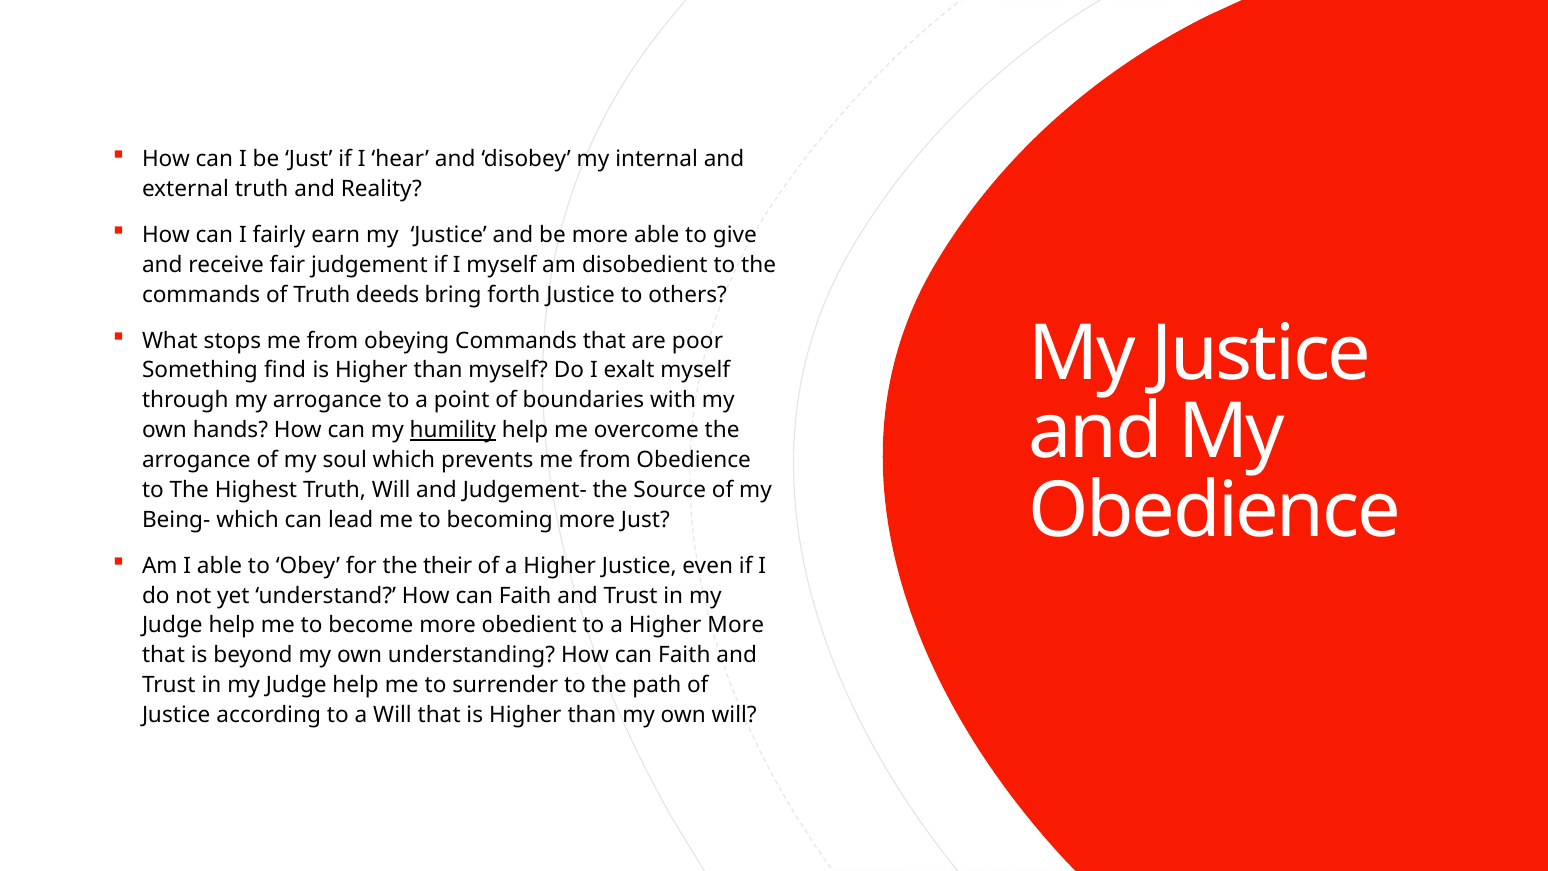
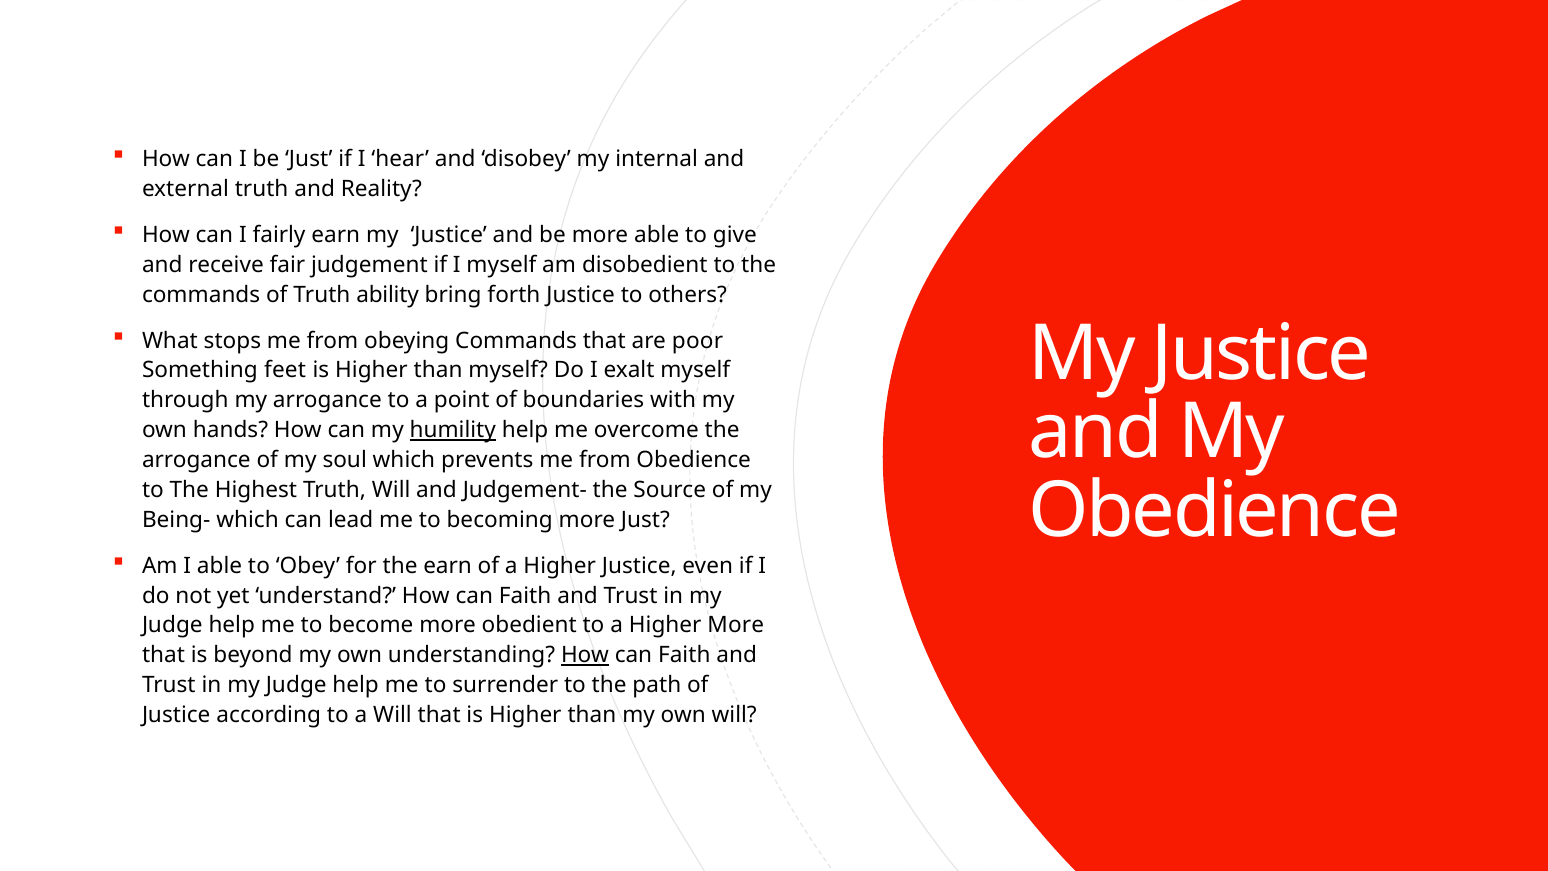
deeds: deeds -> ability (388, 295)
find: find -> feet (285, 370)
the their: their -> earn (448, 566)
How underline: none -> present (585, 655)
